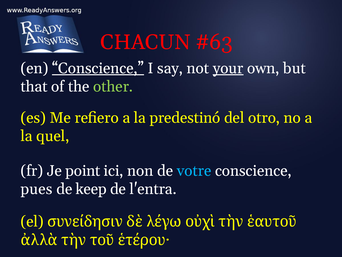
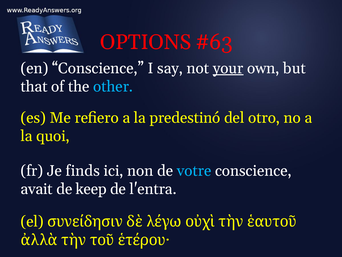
CHACUN: CHACUN -> OPTIONS (146, 42)
Conscience underline: present -> none (98, 68)
other colour: light green -> light blue (113, 86)
quel: quel -> quoi (53, 136)
point: point -> finds (83, 170)
pues: pues -> avait (37, 189)
